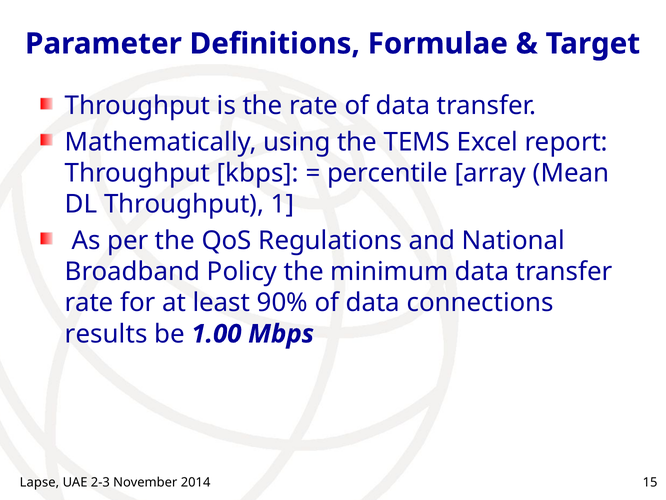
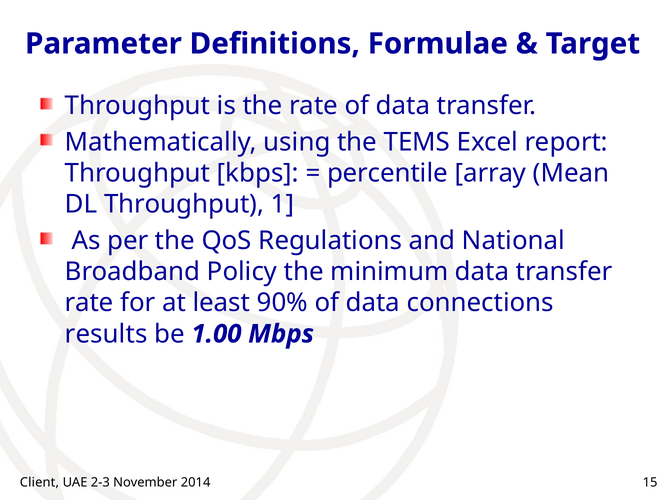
Lapse: Lapse -> Client (39, 482)
